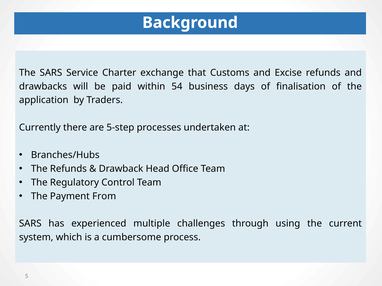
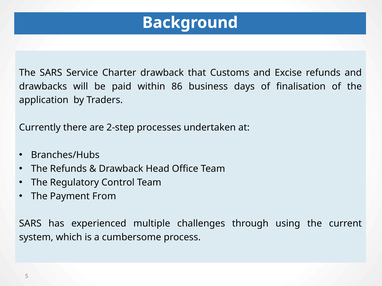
Charter exchange: exchange -> drawback (162, 73)
54: 54 -> 86 (177, 87)
5-step: 5-step -> 2-step (120, 128)
